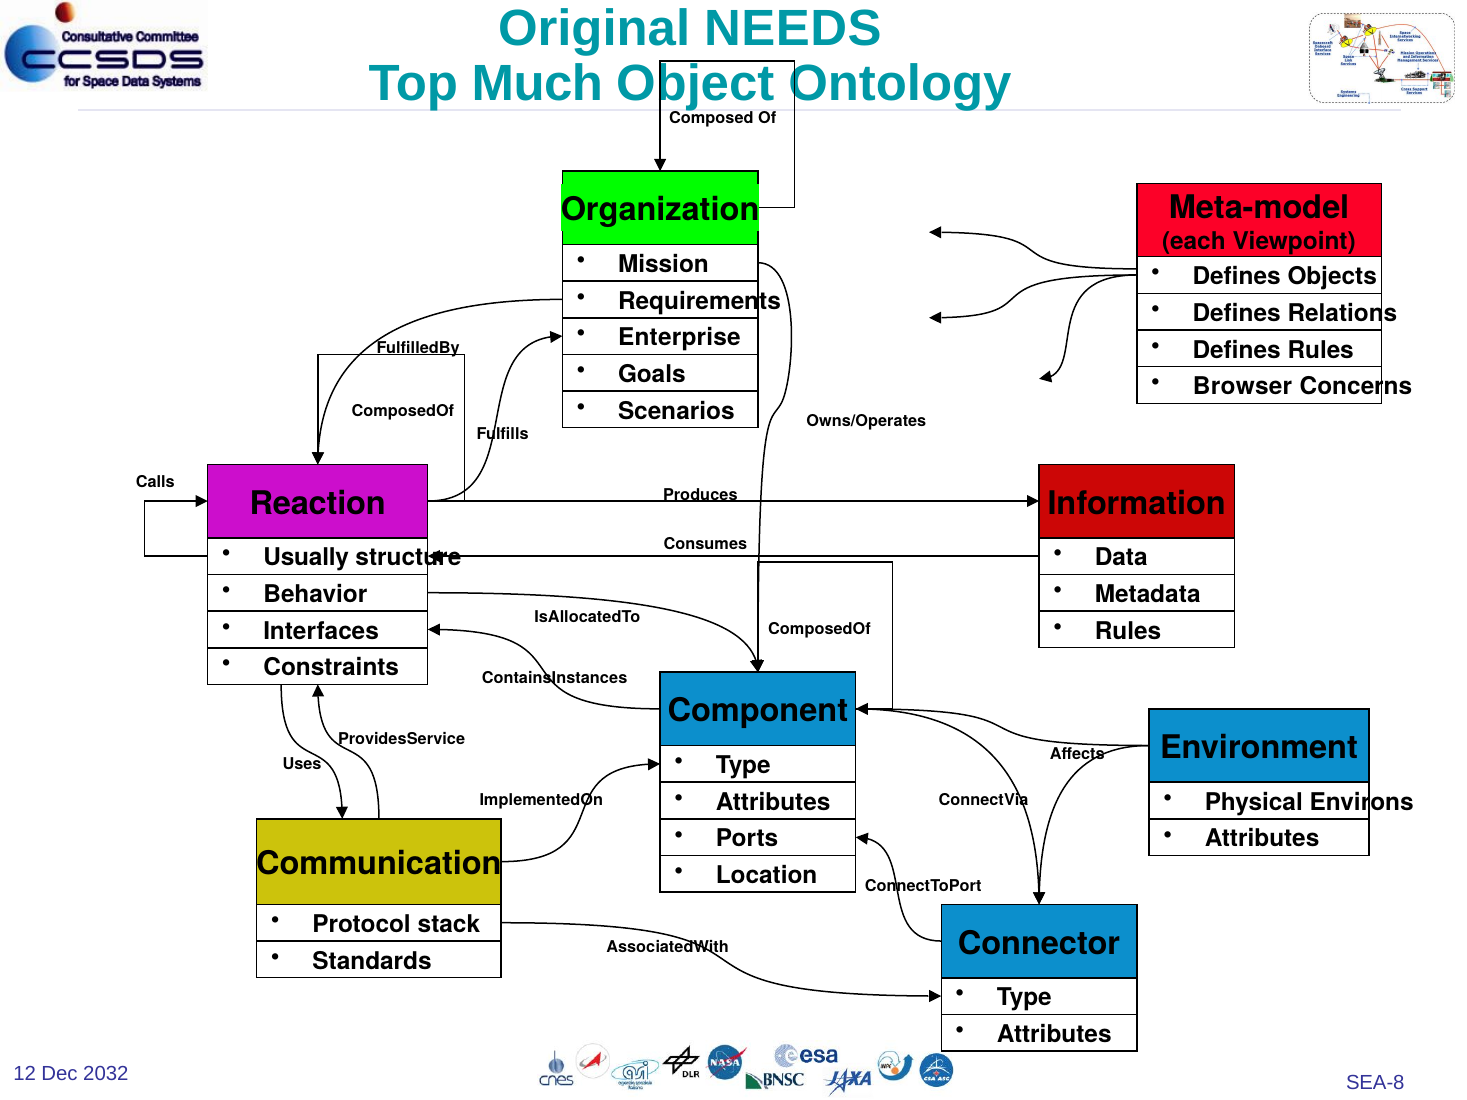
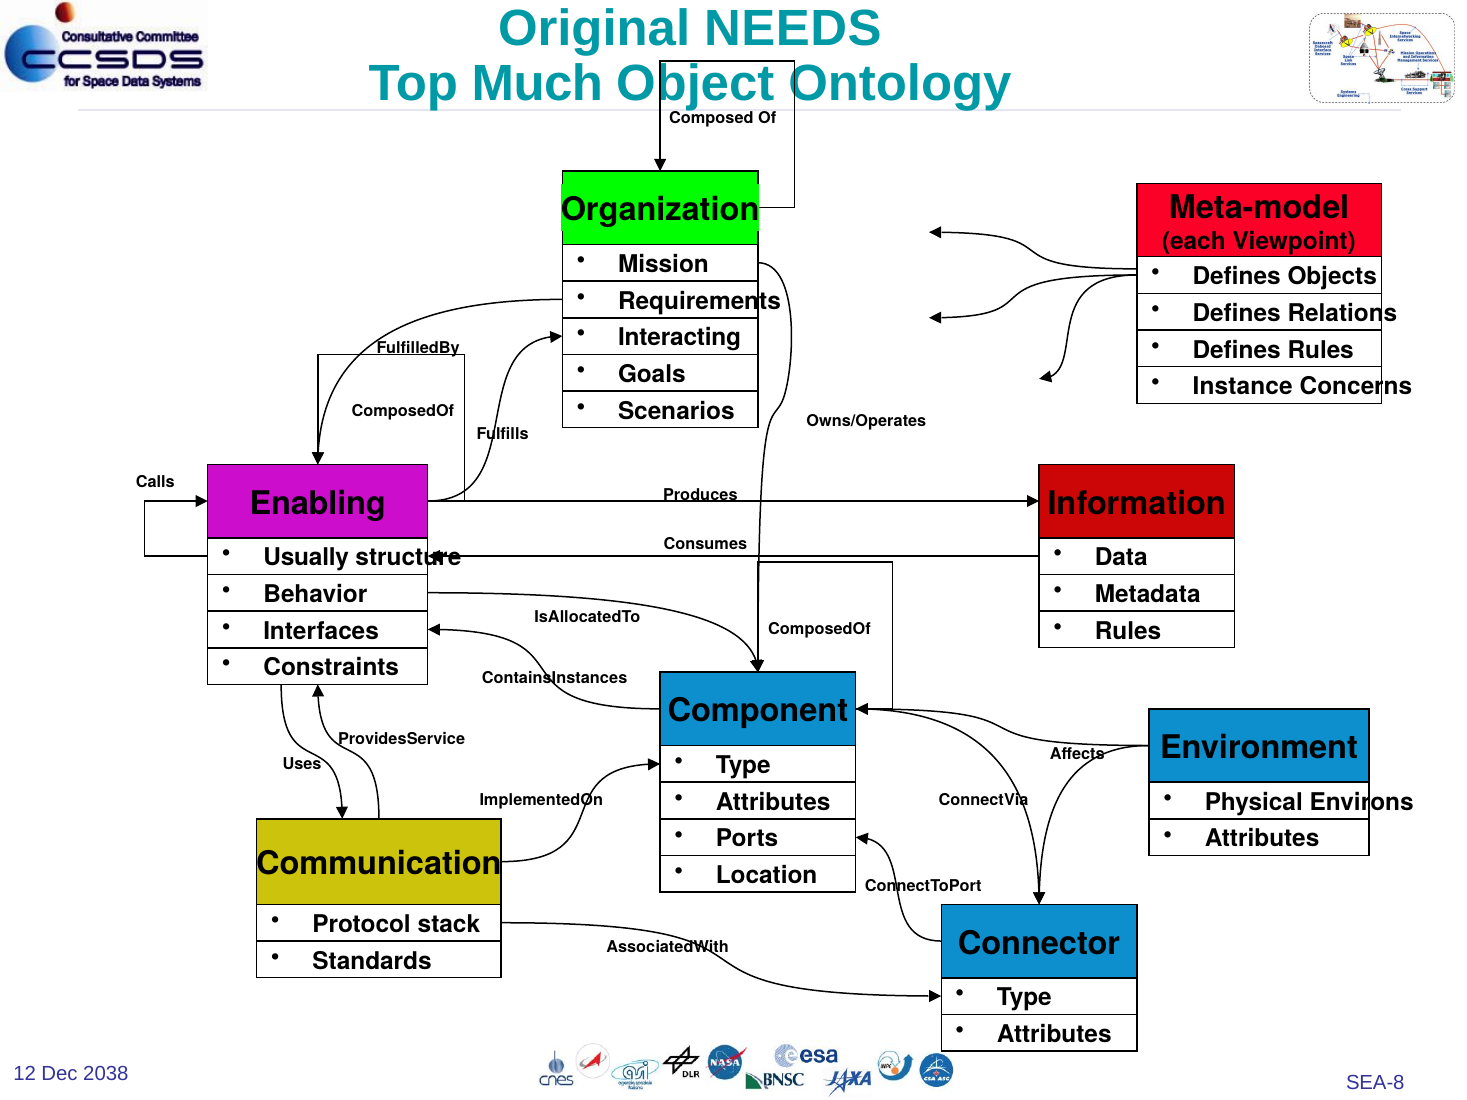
Enterprise: Enterprise -> Interacting (680, 338)
Browser: Browser -> Instance (1243, 387)
Reaction: Reaction -> Enabling (318, 503)
2032: 2032 -> 2038 (106, 1074)
